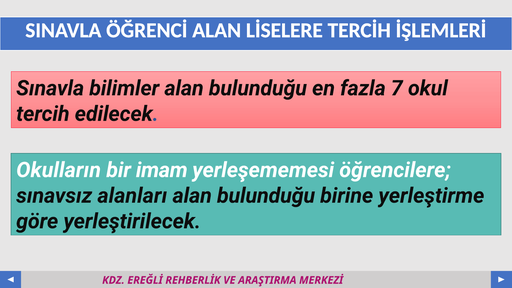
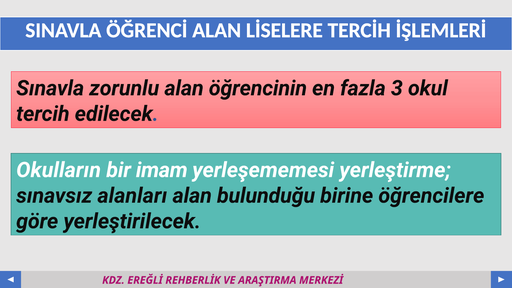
bilimler: bilimler -> zorunlu (124, 88)
bulunduğu: bulunduğu -> öğrencinin (258, 88)
7: 7 -> 3 (397, 88)
öğrencilere: öğrencilere -> yerleştirme (395, 170)
yerleştirme: yerleştirme -> öğrencilere (431, 196)
